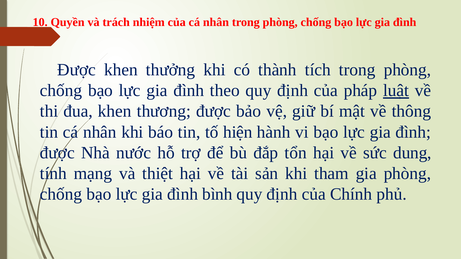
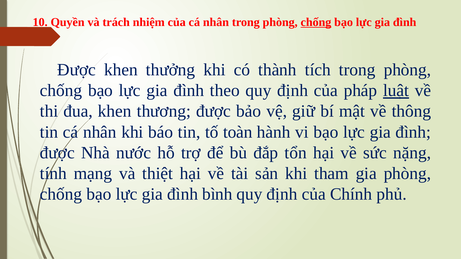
chống underline: none -> present (316, 22)
hiện: hiện -> toàn (238, 132)
dung: dung -> nặng (412, 153)
